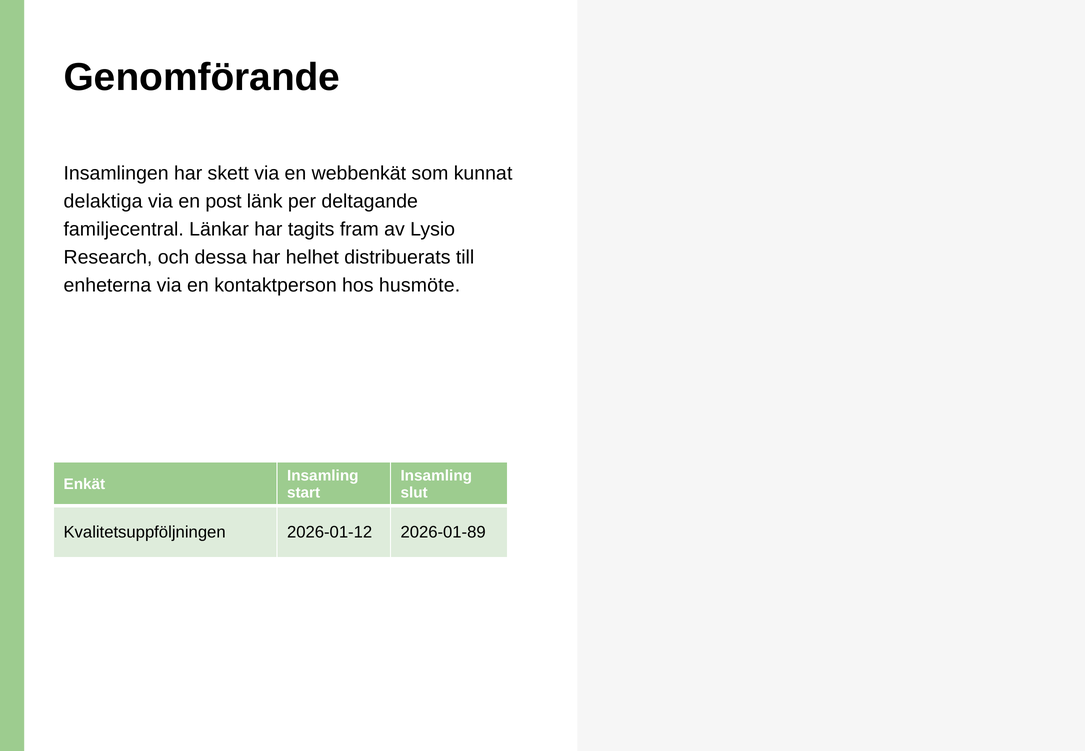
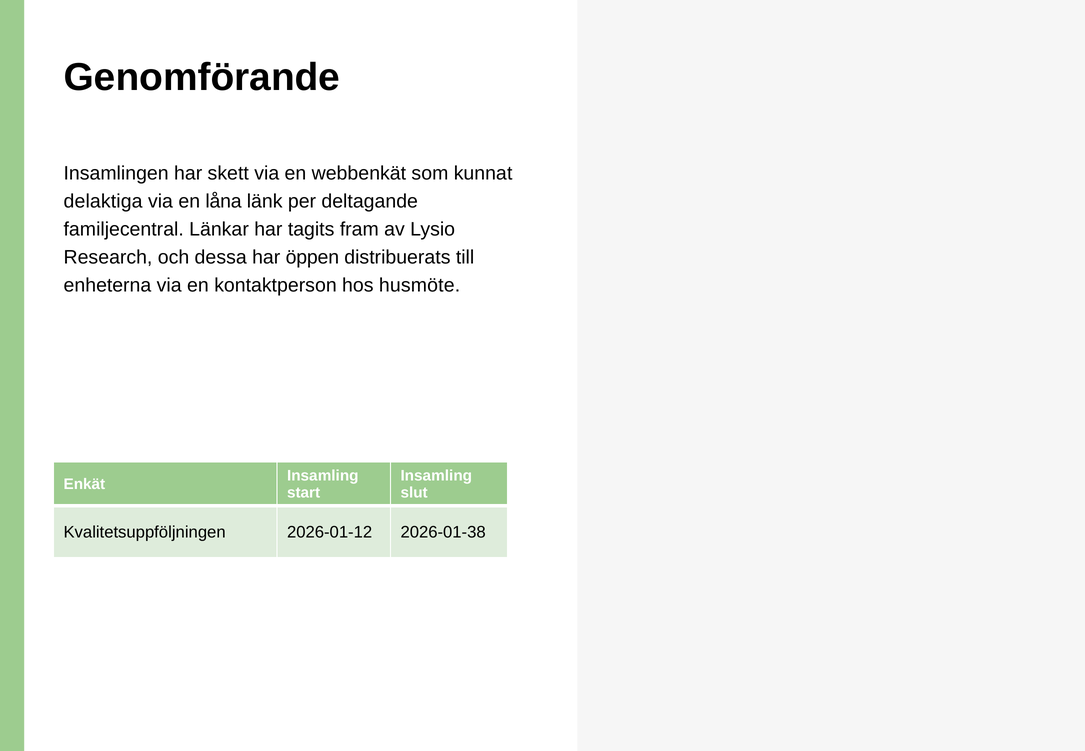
post: post -> låna (223, 201)
helhet: helhet -> öppen (312, 258)
2026-01-89: 2026-01-89 -> 2026-01-38 (443, 532)
